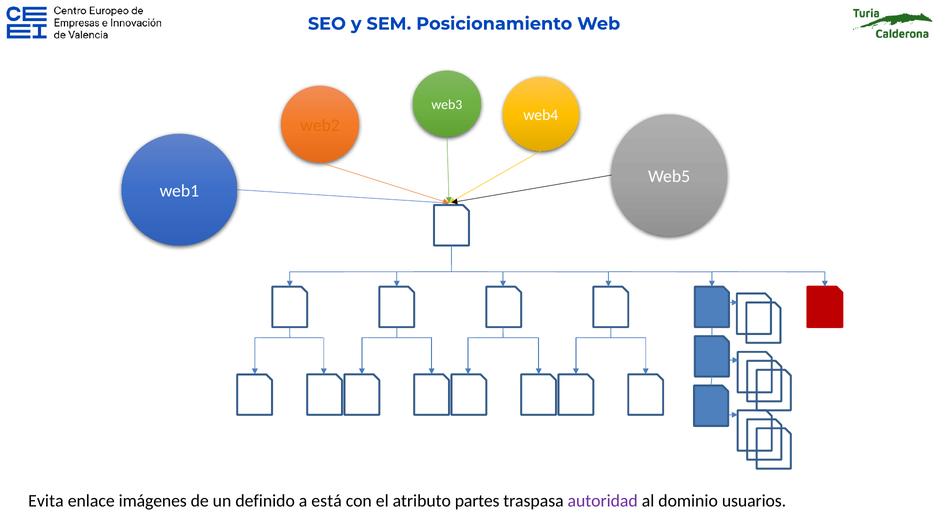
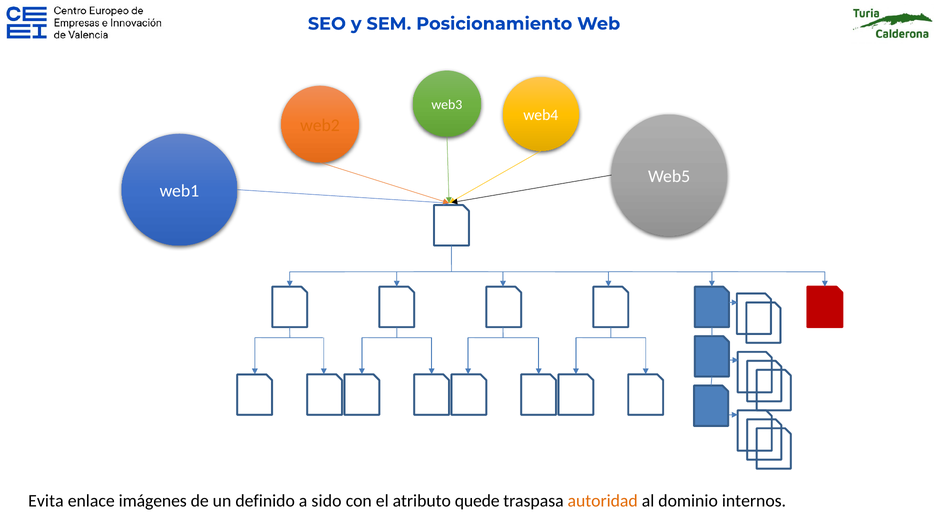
está: está -> sido (327, 501)
partes: partes -> quede (477, 501)
autoridad colour: purple -> orange (603, 501)
usuarios: usuarios -> internos (754, 501)
